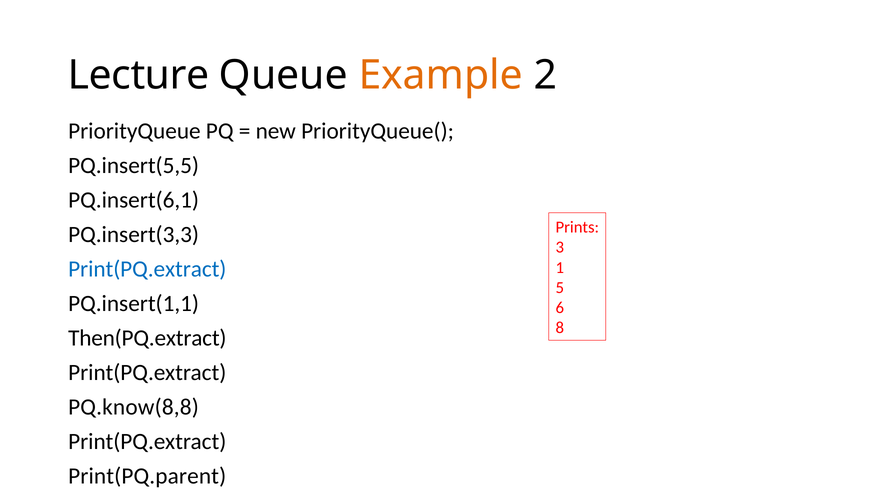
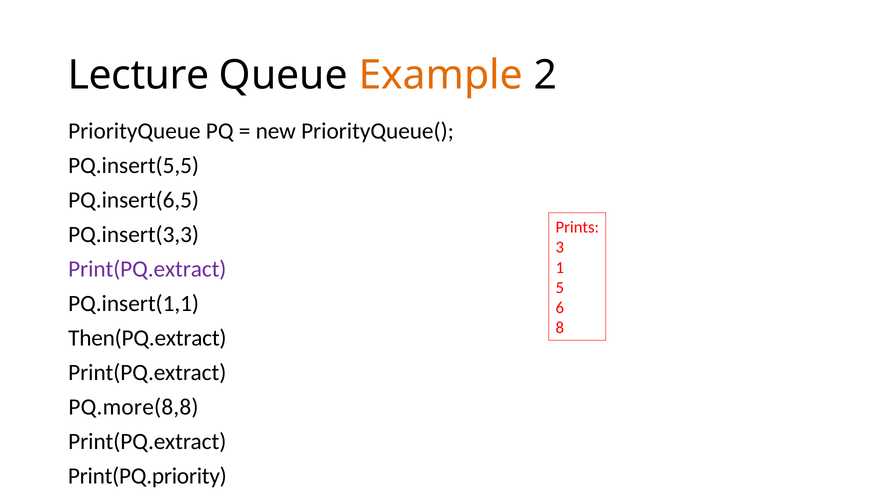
PQ.insert(6,1: PQ.insert(6,1 -> PQ.insert(6,5 (134, 200)
Print(PQ.extract colour: blue -> purple (147, 269)
PQ.know(8,8: PQ.know(8,8 -> PQ.more(8,8 (133, 407)
Print(PQ.parent: Print(PQ.parent -> Print(PQ.priority (147, 476)
